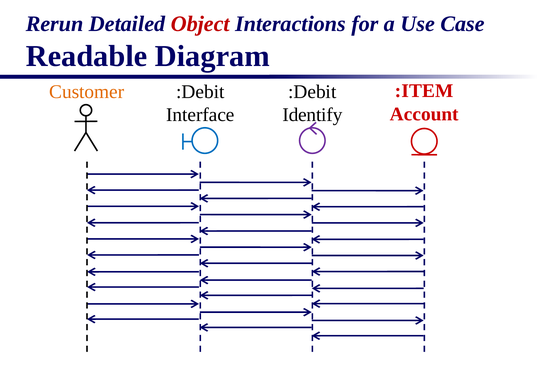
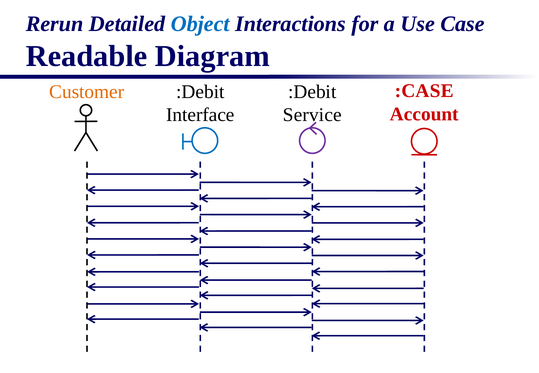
Object colour: red -> blue (200, 24)
:ITEM: :ITEM -> :CASE (424, 91)
Identify: Identify -> Service (312, 115)
